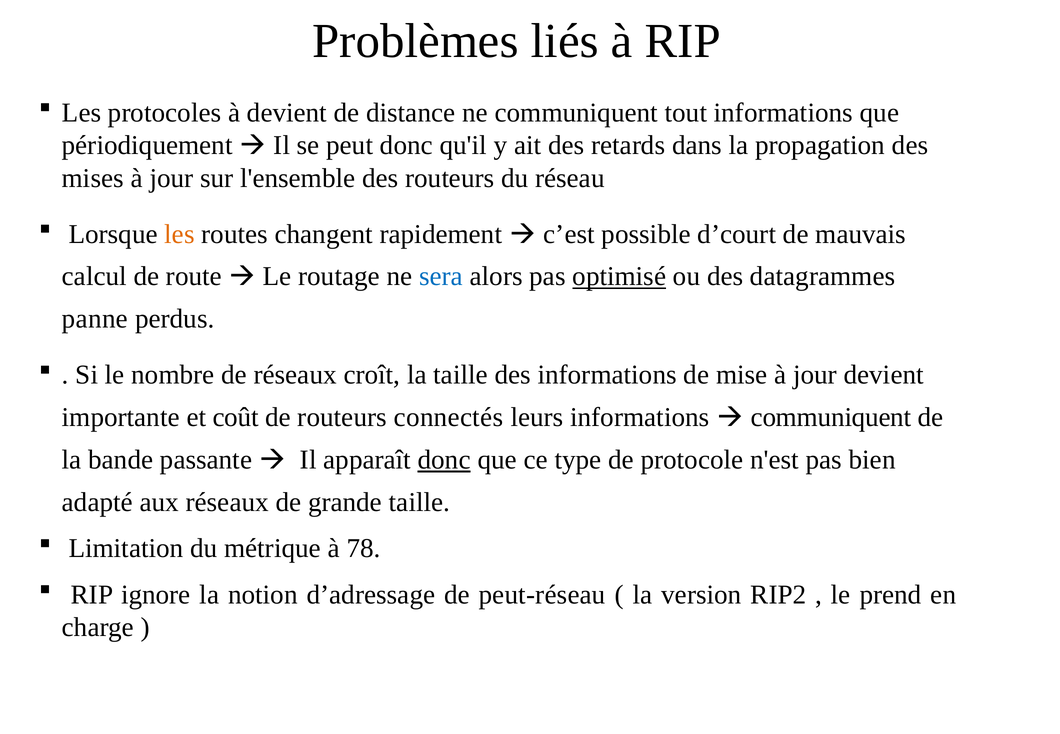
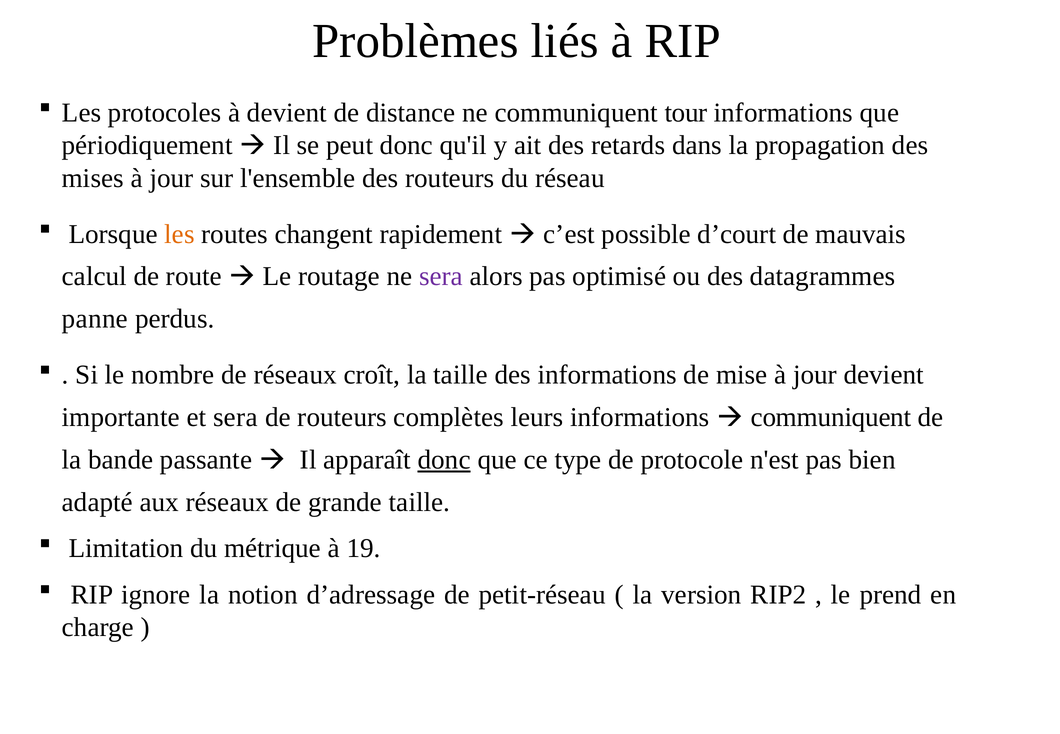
tout: tout -> tour (686, 113)
sera colour: blue -> purple (441, 276)
optimisé underline: present -> none (619, 276)
et coût: coût -> sera (235, 417)
connectés: connectés -> complètes (449, 417)
78: 78 -> 19 (364, 548)
peut-réseau: peut-réseau -> petit-réseau (542, 595)
